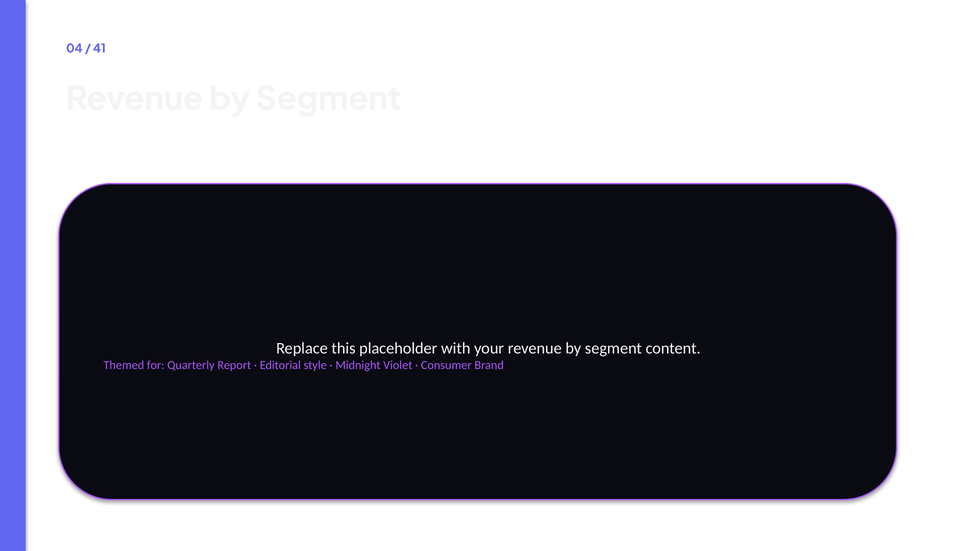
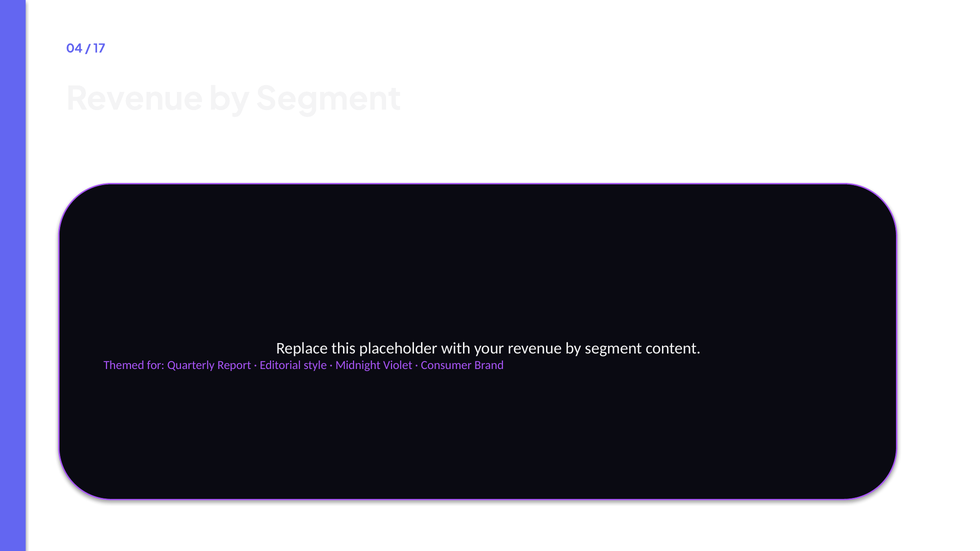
41: 41 -> 17 (99, 49)
